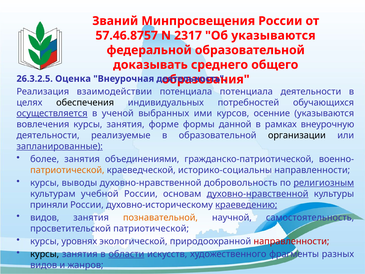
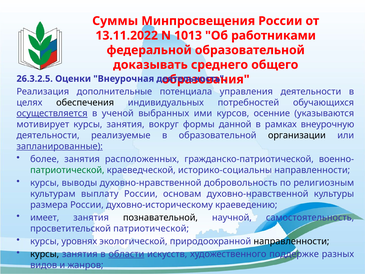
Званий: Званий -> Суммы (115, 21)
57.46.8757: 57.46.8757 -> 13.11.2022 (127, 36)
2317: 2317 -> 1013 (188, 36)
Об указываются: указываются -> работниками (274, 36)
Оценка: Оценка -> Оценки (73, 79)
взаимодействии: взаимодействии -> дополнительные (114, 91)
потенциала потенциала: потенциала -> управления (246, 91)
вовлечения: вовлечения -> мотивирует (43, 124)
форме: форме -> вокруг (164, 124)
объединениями: объединениями -> расположенных (142, 159)
патриотической colour: orange -> green (67, 170)
религиозным underline: present -> none (324, 183)
учебной: учебной -> выплату (100, 194)
духовно-нравственной underline: present -> none (258, 194)
приняли: приняли -> размера (49, 205)
краеведению underline: present -> none (246, 205)
видов: видов -> имеет (45, 217)
познавательной colour: orange -> black (160, 217)
направленности colour: red -> black (291, 241)
фрагменты: фрагменты -> поддержке (294, 254)
